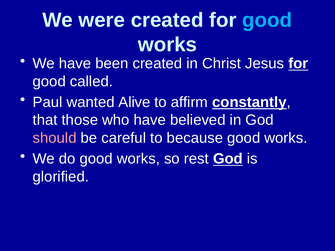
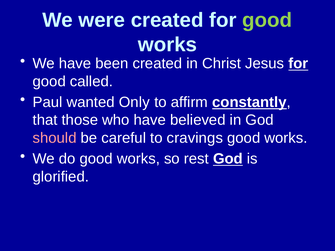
good colour: light blue -> light green (267, 20)
Alive: Alive -> Only (134, 102)
because: because -> cravings (195, 138)
